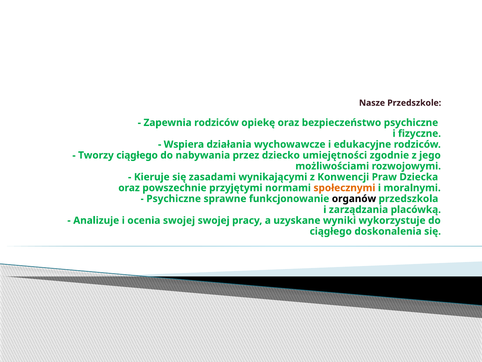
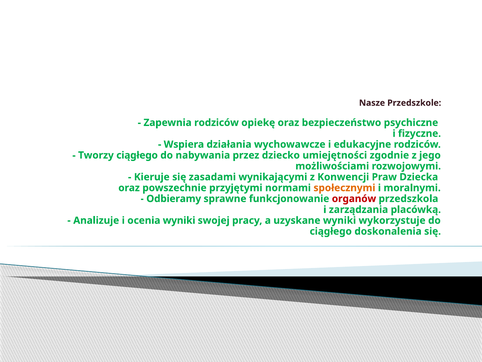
Psychiczne: Psychiczne -> Odbieramy (174, 198)
organów colour: black -> red (354, 198)
ocenia swojej: swojej -> wyniki (179, 220)
